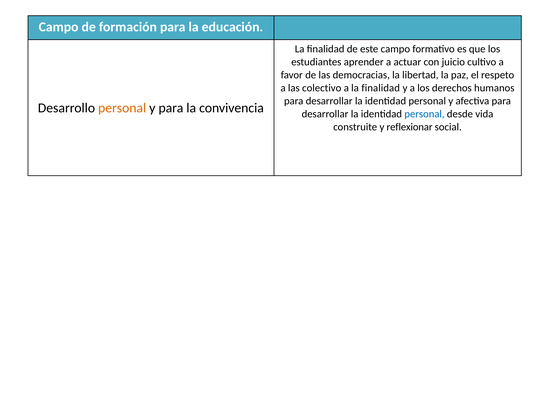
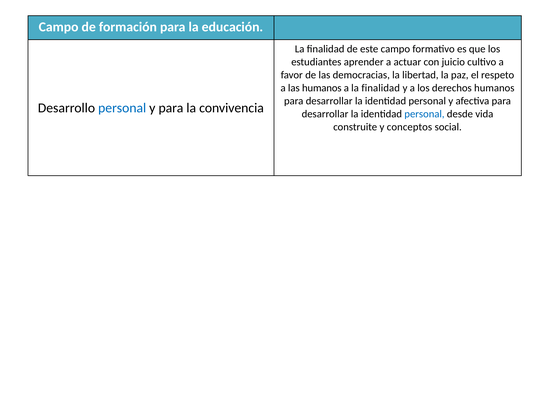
las colectivo: colectivo -> humanos (322, 88)
personal colour: orange -> blue (122, 108)
reflexionar: reflexionar -> conceptos (409, 127)
